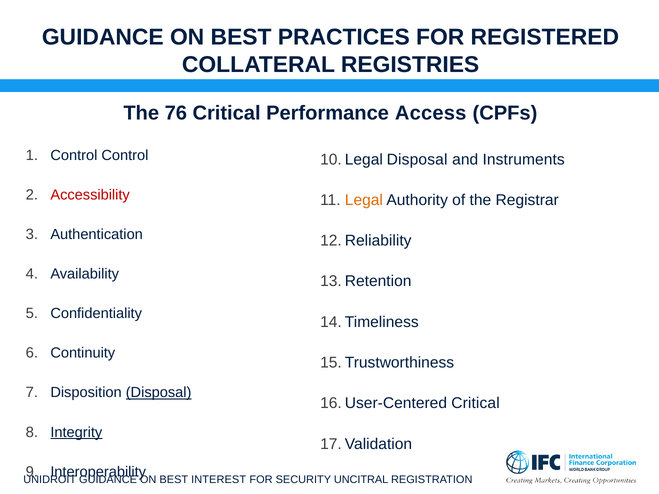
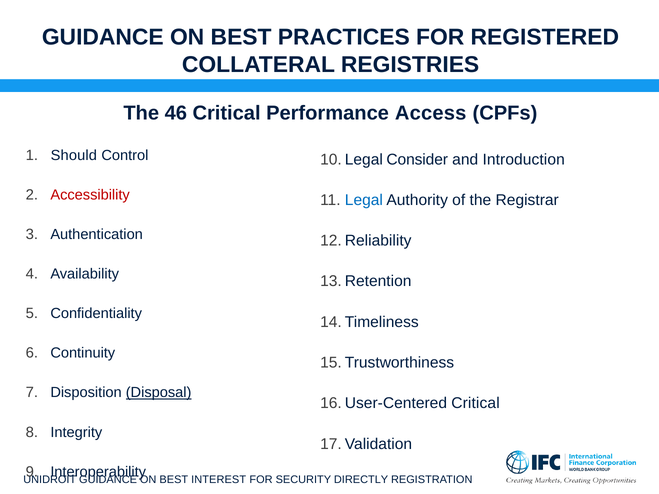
76: 76 -> 46 (176, 113)
Control: Control -> Should (74, 156)
Disposal: Disposal -> Consider (417, 160)
Instruments: Instruments -> Introduction (524, 160)
Legal colour: orange -> blue (364, 200)
Integrity underline: present -> none (76, 432)
UNCITRAL: UNCITRAL -> DIRECTLY (361, 480)
